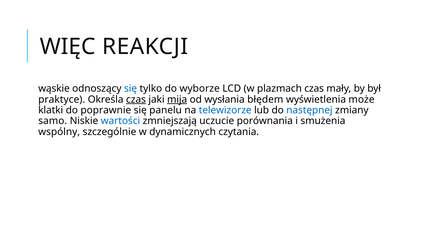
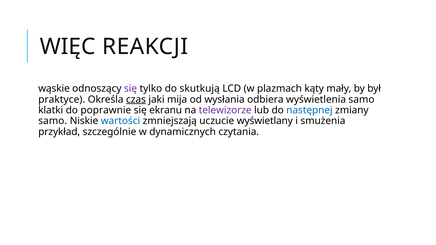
się colour: blue -> purple (131, 89)
wyborze: wyborze -> skutkują (200, 89)
plazmach czas: czas -> kąty (314, 89)
mija underline: present -> none (177, 100)
błędem: błędem -> odbiera (265, 100)
wyświetlenia może: może -> samo (362, 100)
panelu: panelu -> ekranu (166, 110)
telewizorze colour: blue -> purple (225, 110)
porównania: porównania -> wyświetlany (265, 121)
wspólny: wspólny -> przykład (59, 132)
